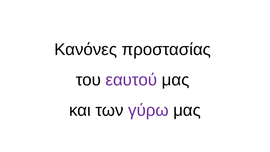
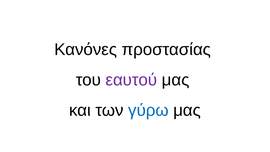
γύρω colour: purple -> blue (148, 110)
